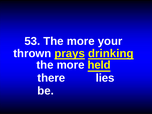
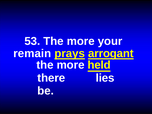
thrown: thrown -> remain (32, 53)
drinking: drinking -> arrogant (111, 53)
